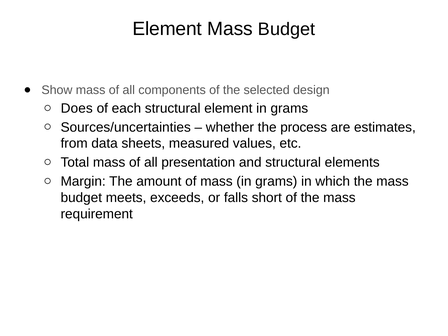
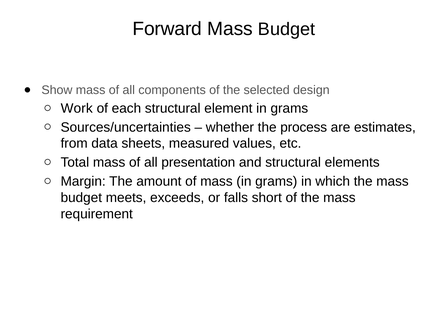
Element: Element -> Forward (167, 29)
Does: Does -> Work (77, 108)
